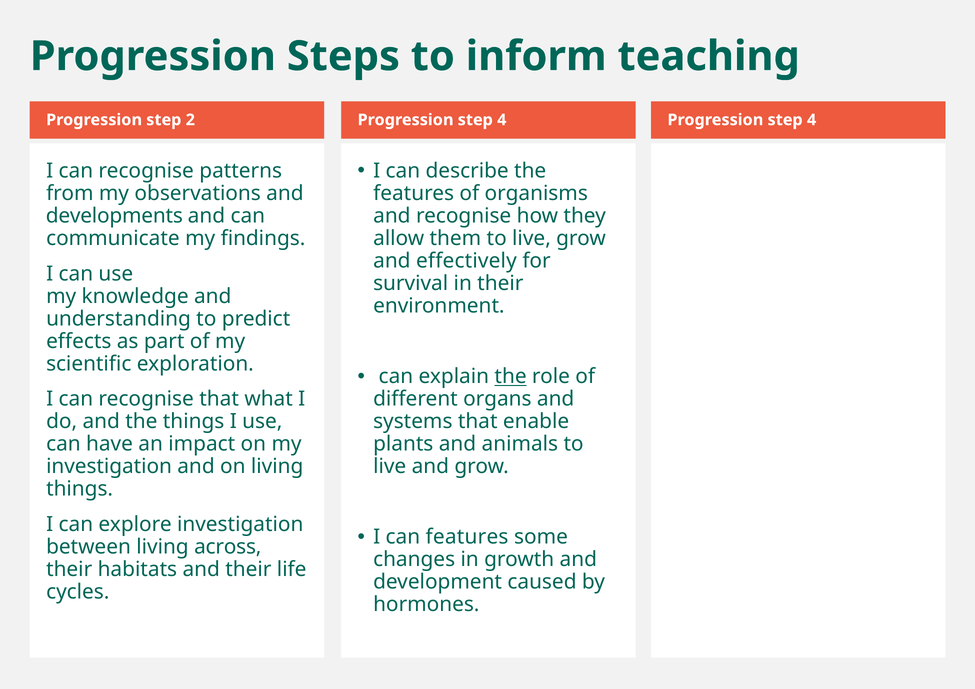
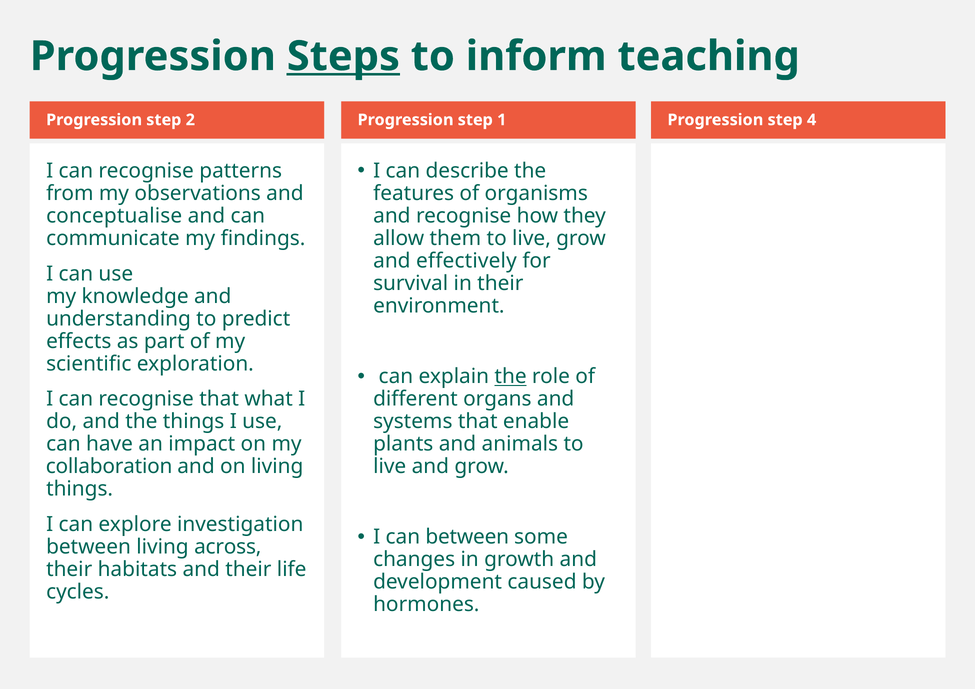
Steps underline: none -> present (343, 56)
4: 4 -> 1 (502, 120)
developments: developments -> conceptualise (114, 216)
investigation: investigation -> collaboration (109, 467)
can features: features -> between (467, 537)
